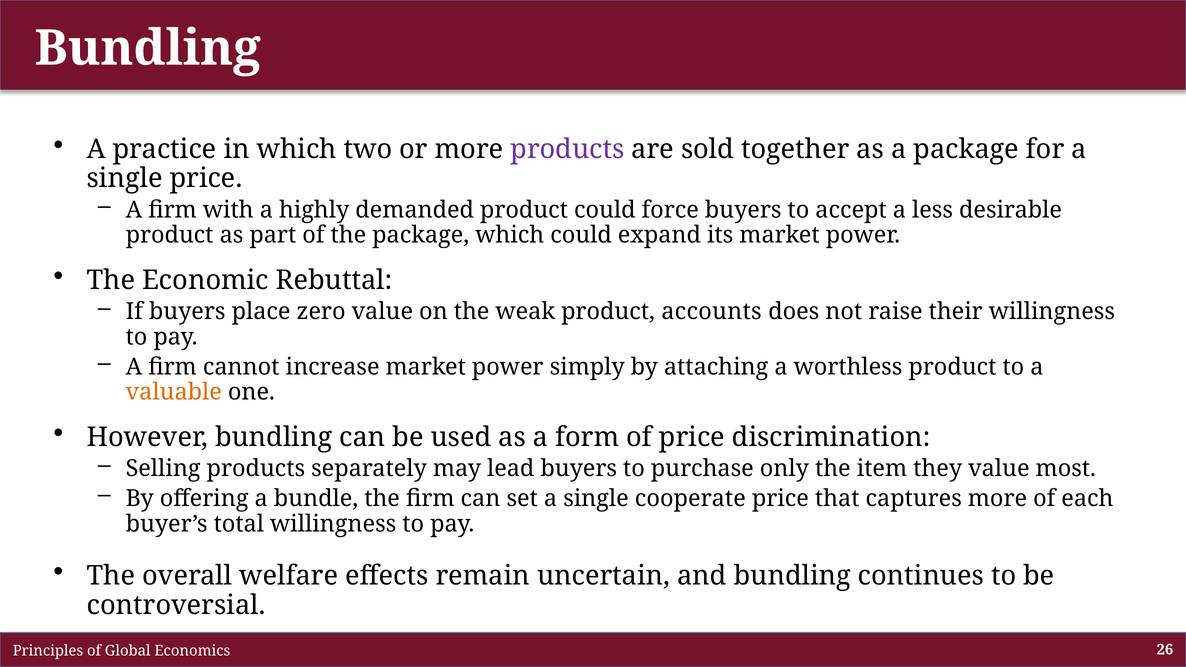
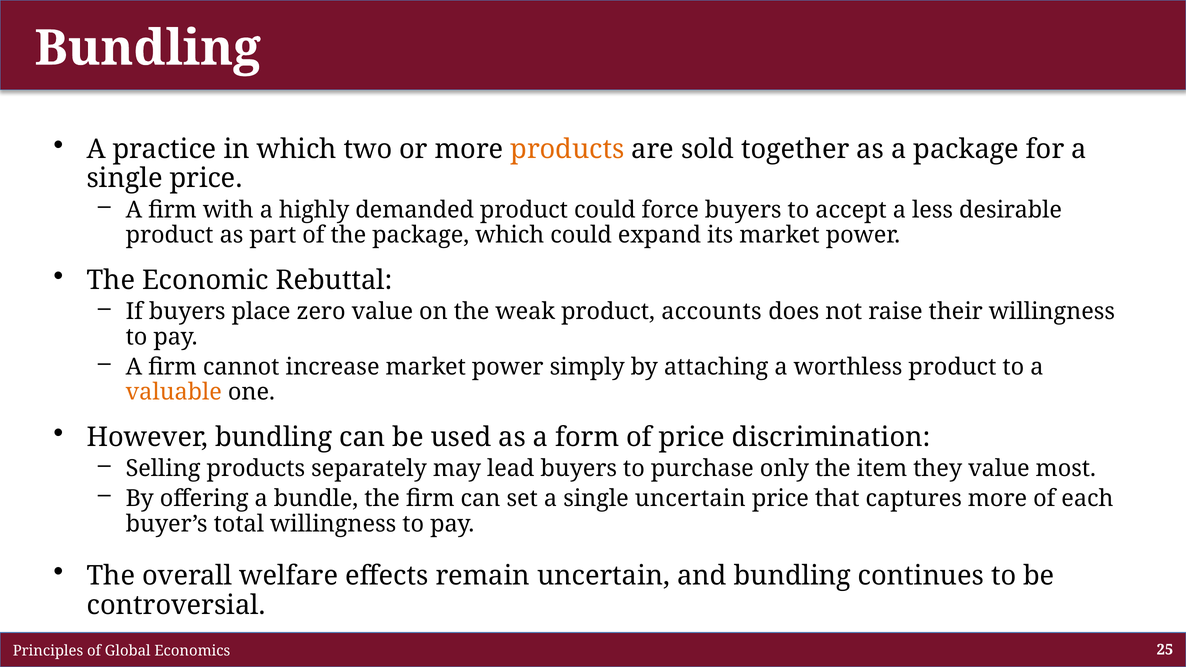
products colour: purple -> orange (567, 149)
single cooperate: cooperate -> uncertain (690, 499)
26: 26 -> 25 (1165, 650)
